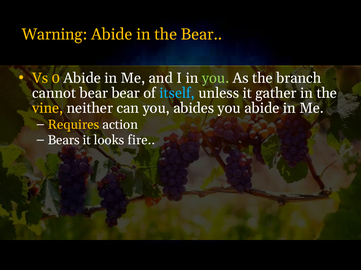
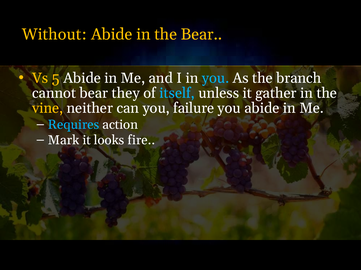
Warning: Warning -> Without (54, 35)
0: 0 -> 5 (56, 78)
you colour: light green -> light blue (216, 78)
bear bear: bear -> they (126, 93)
abides: abides -> failure (194, 108)
Requires colour: yellow -> light blue (74, 125)
Bears: Bears -> Mark (64, 140)
